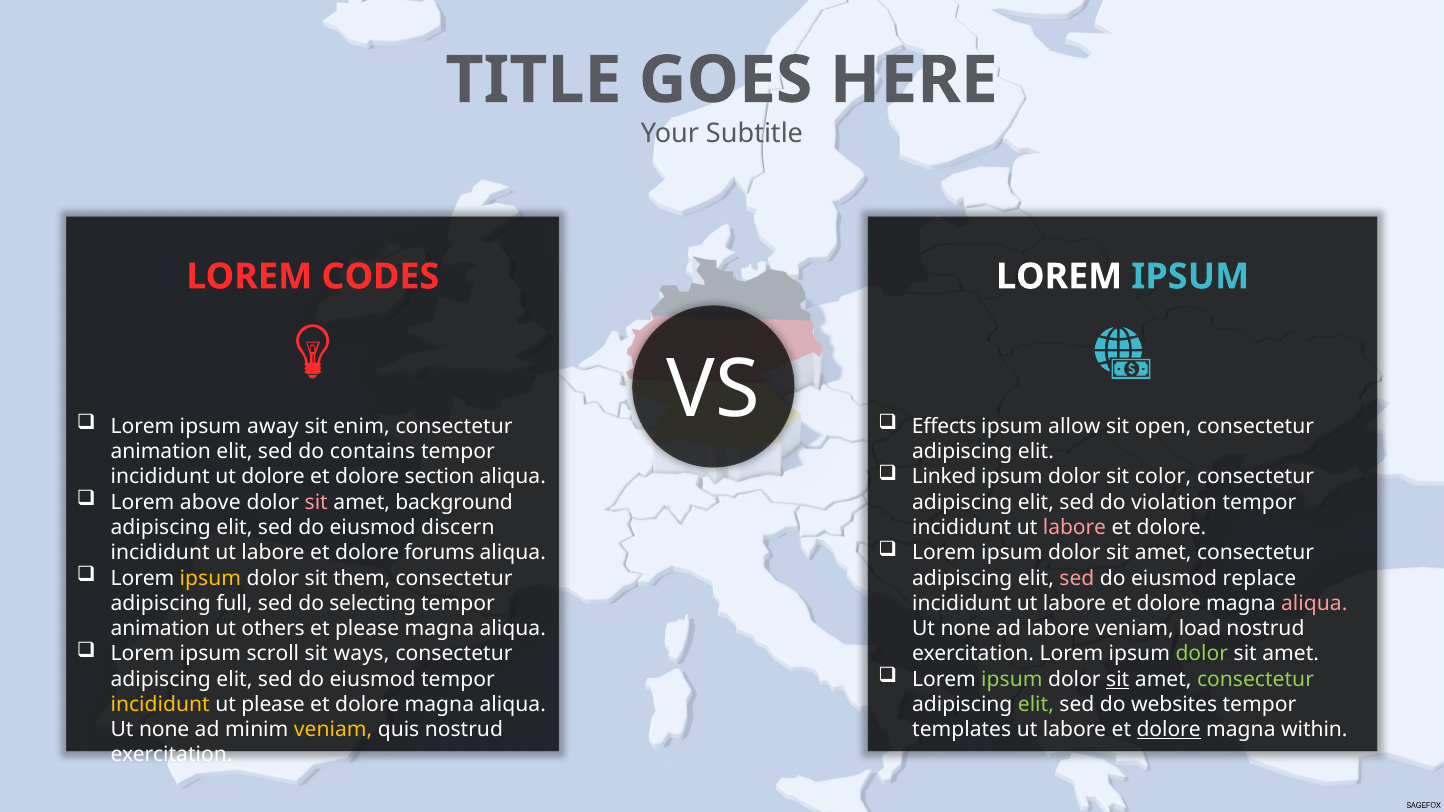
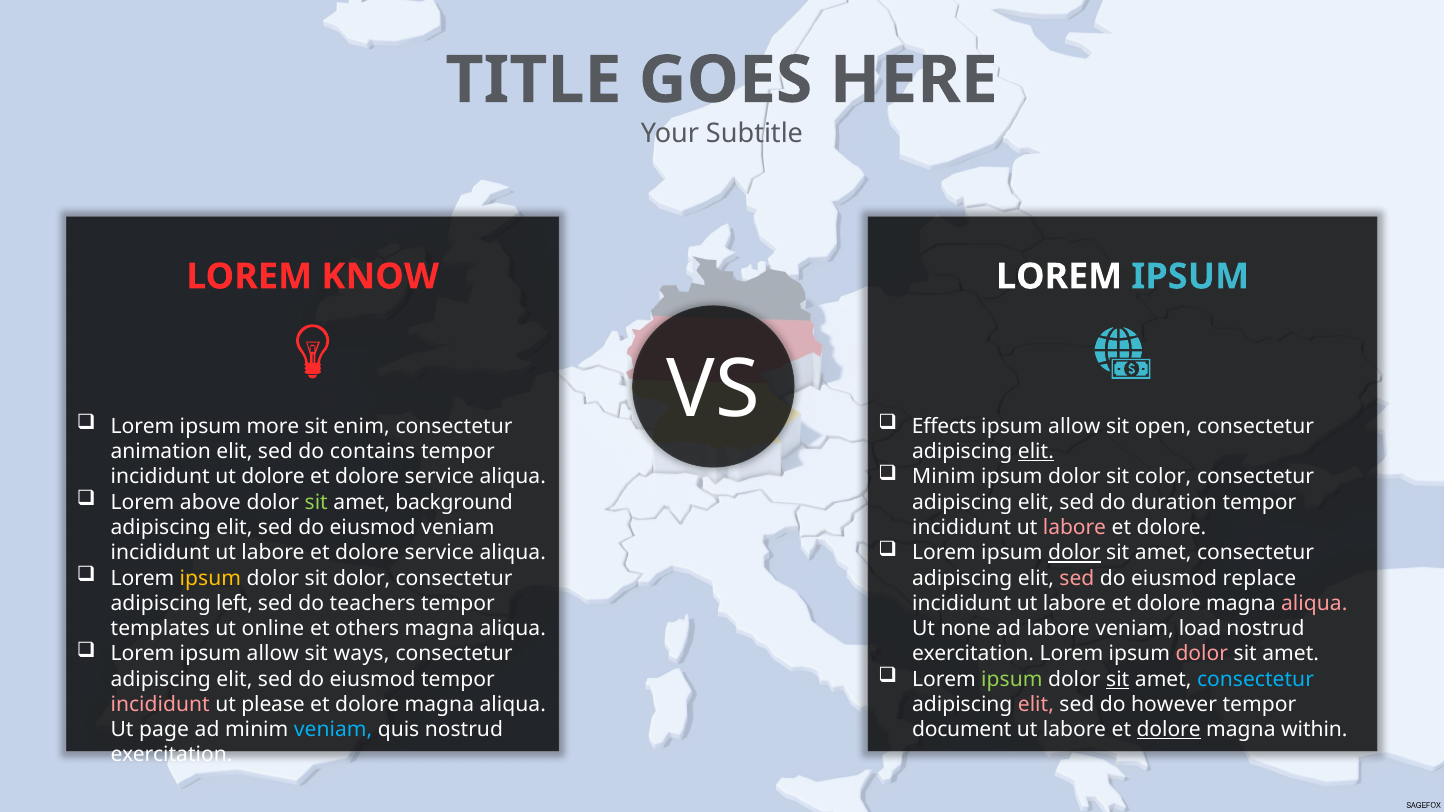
CODES: CODES -> KNOW (380, 277)
away: away -> more (273, 427)
elit underline: none -> present (1036, 452)
Linked: Linked -> Minim (944, 477)
section: section -> service (439, 477)
sit colour: pink -> light green (316, 502)
violation: violation -> duration (1174, 502)
eiusmod discern: discern -> veniam (458, 528)
dolor underline: none -> present (1074, 553)
labore et dolore forums: forums -> service (439, 553)
sit them: them -> dolor (362, 578)
full: full -> left (235, 604)
selecting: selecting -> teachers (372, 604)
animation: animation -> templates (160, 629)
others: others -> online (273, 629)
et please: please -> others (367, 629)
Lorem ipsum scroll: scroll -> allow (273, 654)
dolor colour: light green -> pink (1202, 654)
consectetur colour: light green -> light blue (1256, 679)
incididunt colour: yellow -> pink (160, 705)
elit colour: light green -> pink (1036, 705)
websites: websites -> however (1174, 705)
none: none -> page (164, 730)
veniam colour: yellow -> light blue (333, 730)
templates: templates -> document (962, 730)
